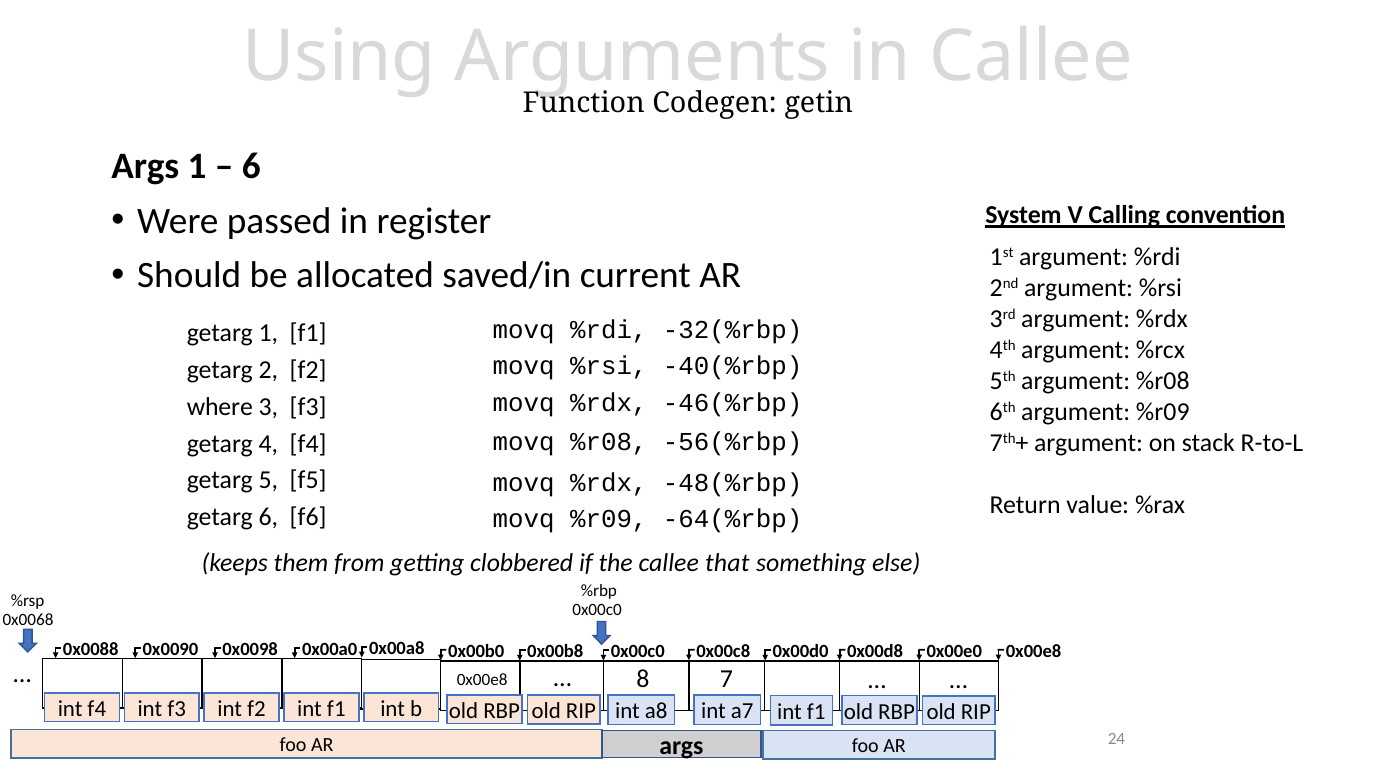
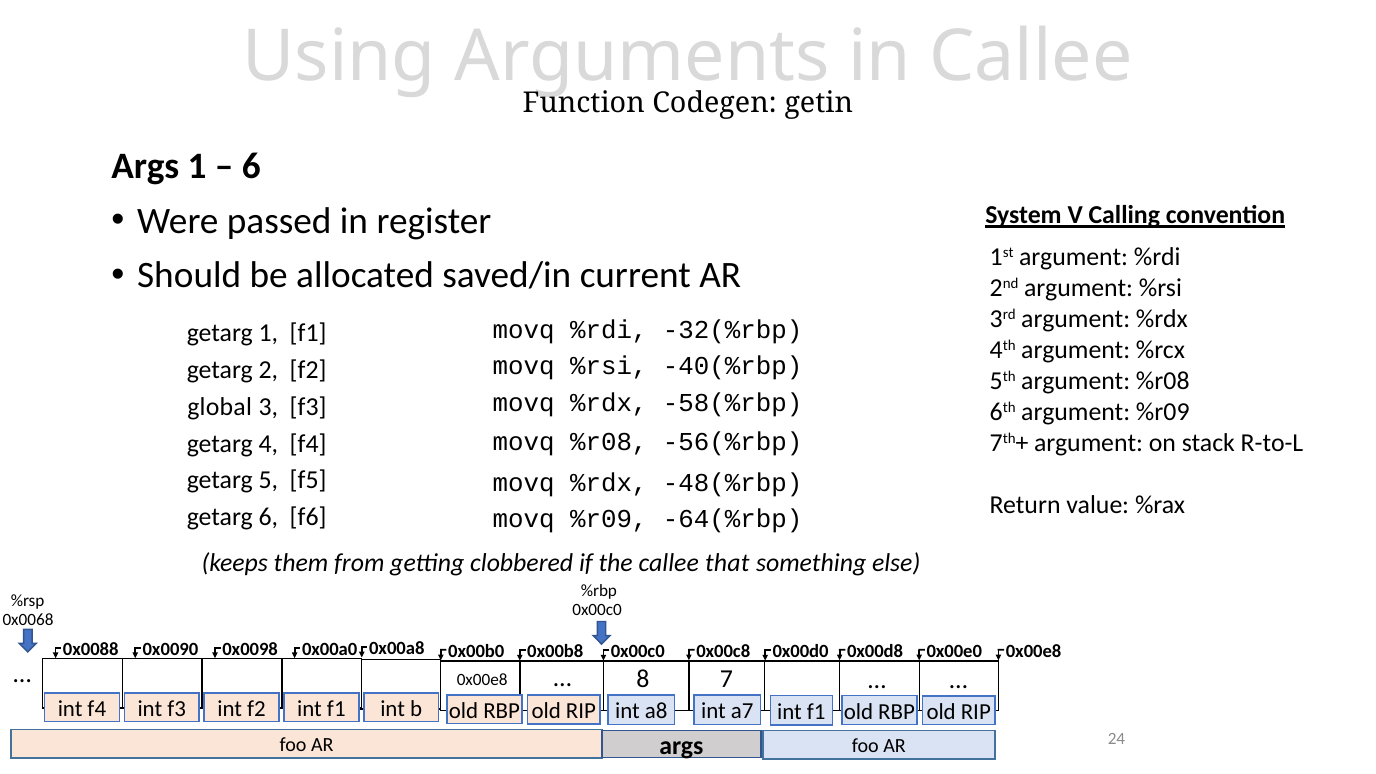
-46(%rbp: -46(%rbp -> -58(%rbp (733, 403)
where: where -> global (220, 407)
